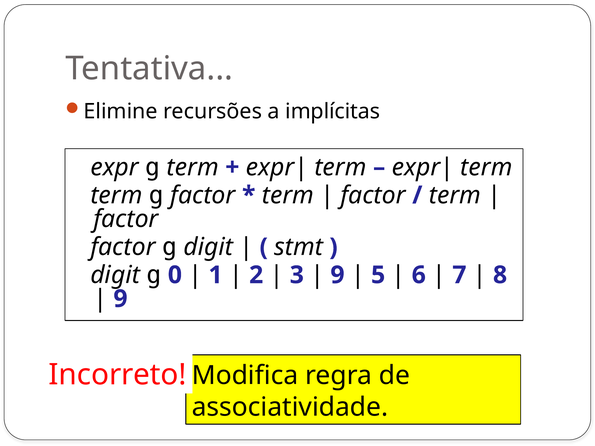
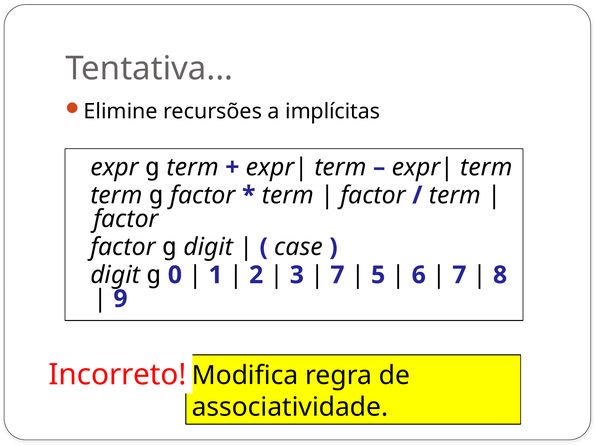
stmt: stmt -> case (299, 247)
9: 9 -> 7 (337, 275)
